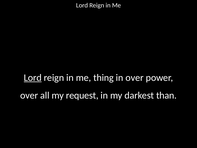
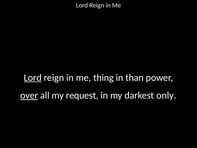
in over: over -> than (135, 78)
over underline: none -> present (29, 95)
than: than -> only (166, 95)
